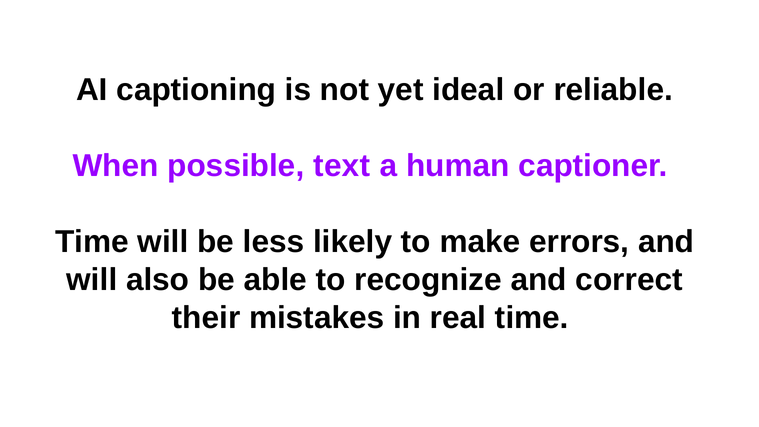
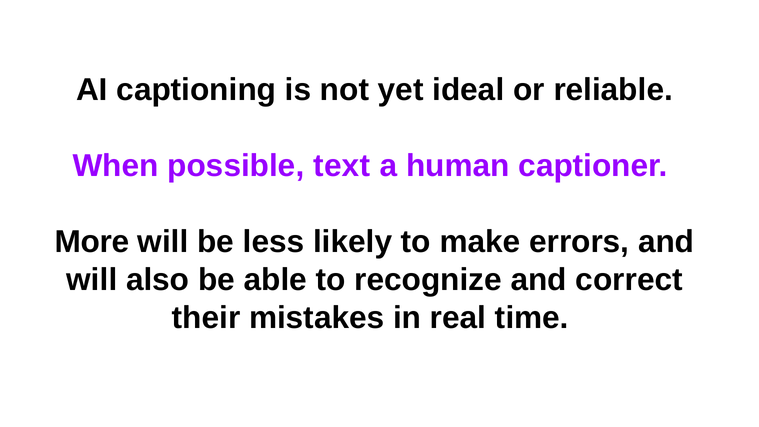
Time: Time -> More (92, 242)
